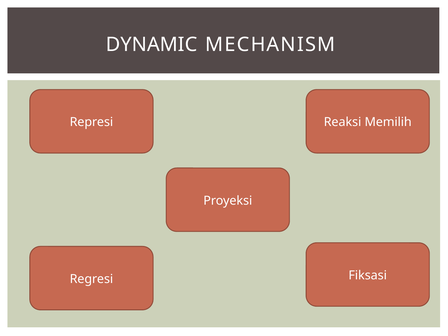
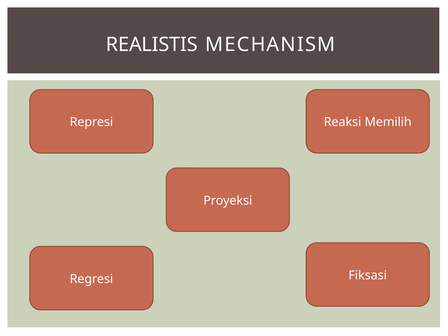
DYNAMIC: DYNAMIC -> REALISTIS (152, 45)
